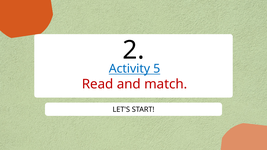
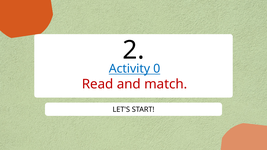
5: 5 -> 0 (157, 69)
